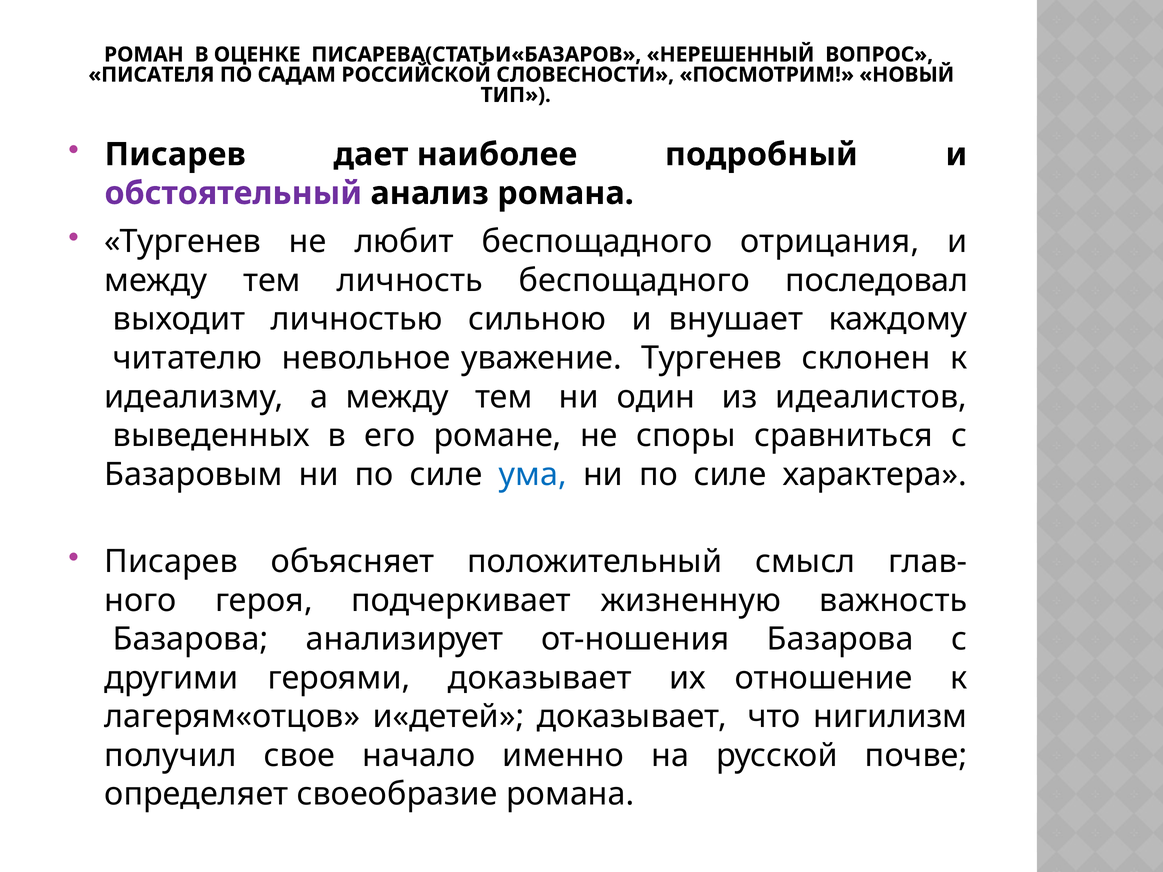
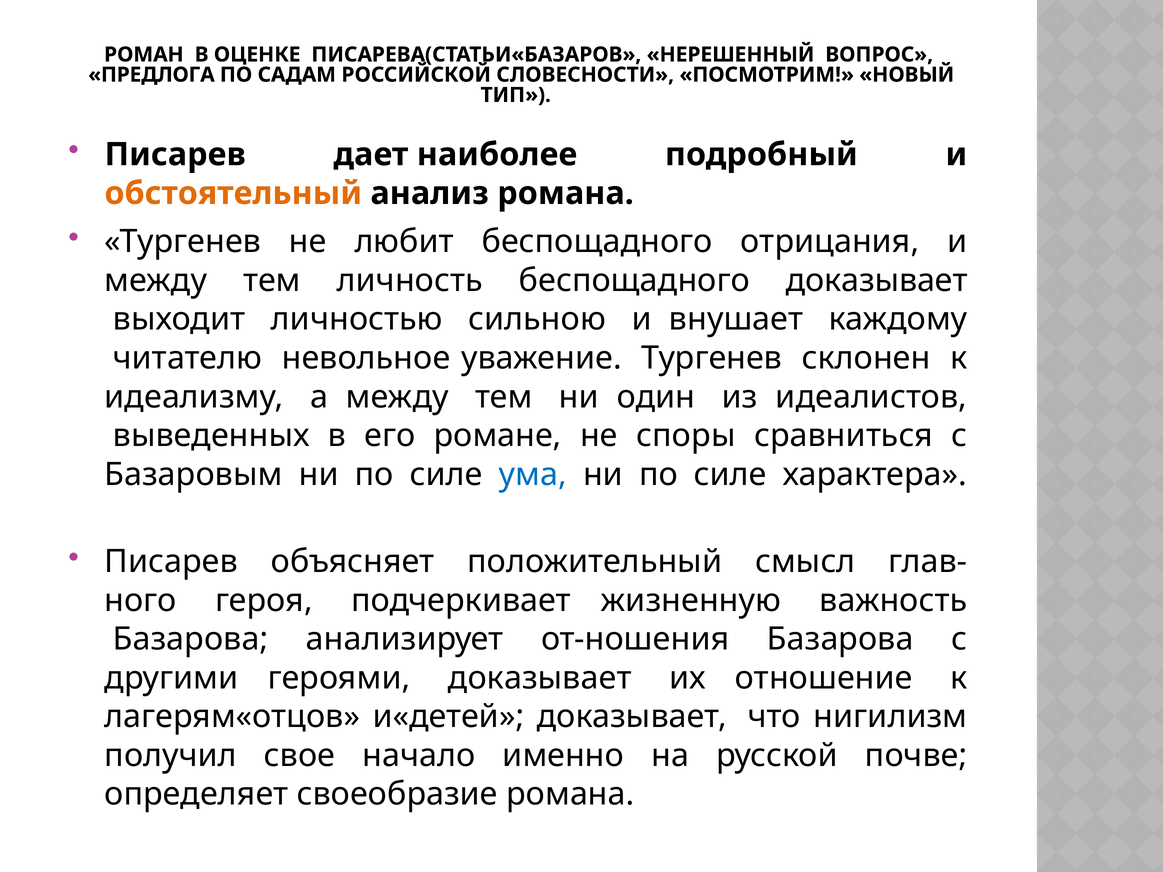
ПИСАТЕЛЯ: ПИСАТЕЛЯ -> ПРЕДЛОГА (151, 75)
обстоятельный colour: purple -> orange (233, 193)
беспощадного последовал: последовал -> доказывает (877, 281)
